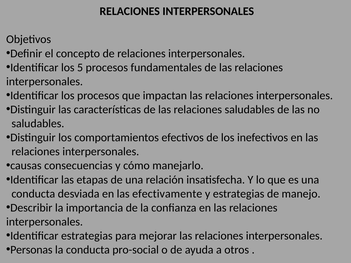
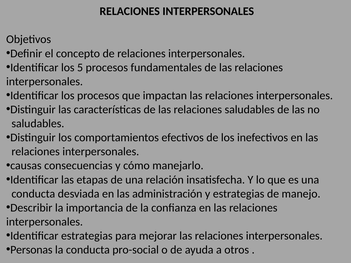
efectivamente: efectivamente -> administración (167, 194)
